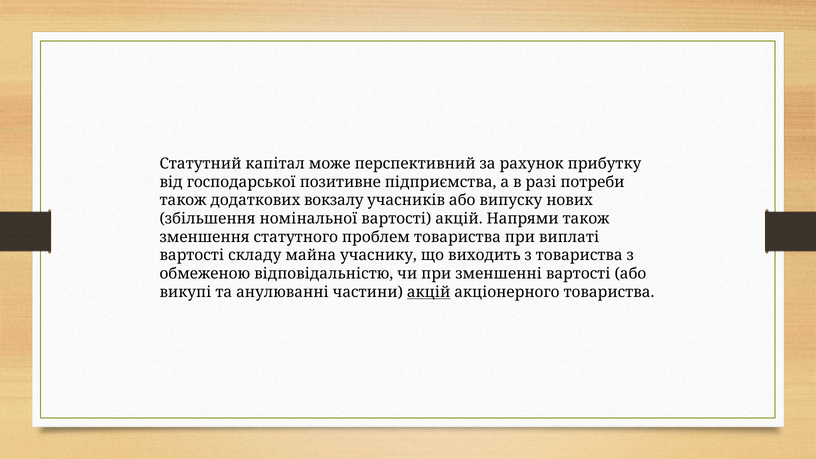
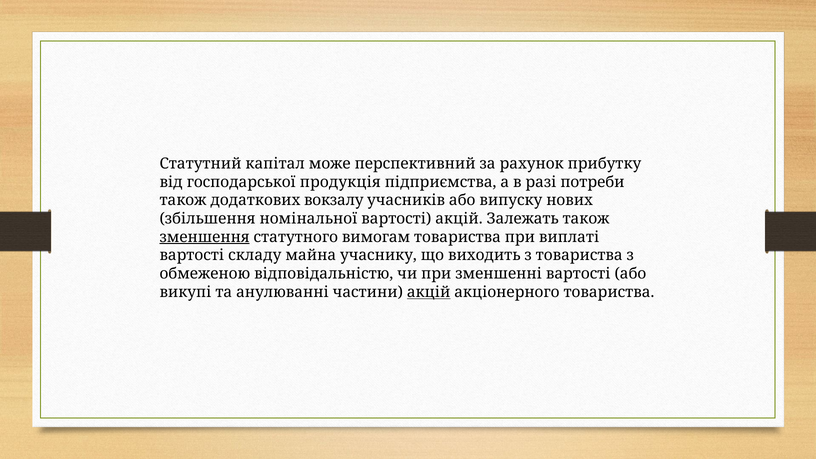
позитивне: позитивне -> продукція (340, 182)
Напрями: Напрями -> Залежать (523, 219)
зменшення underline: none -> present (205, 237)
проблем: проблем -> вимогам (376, 237)
